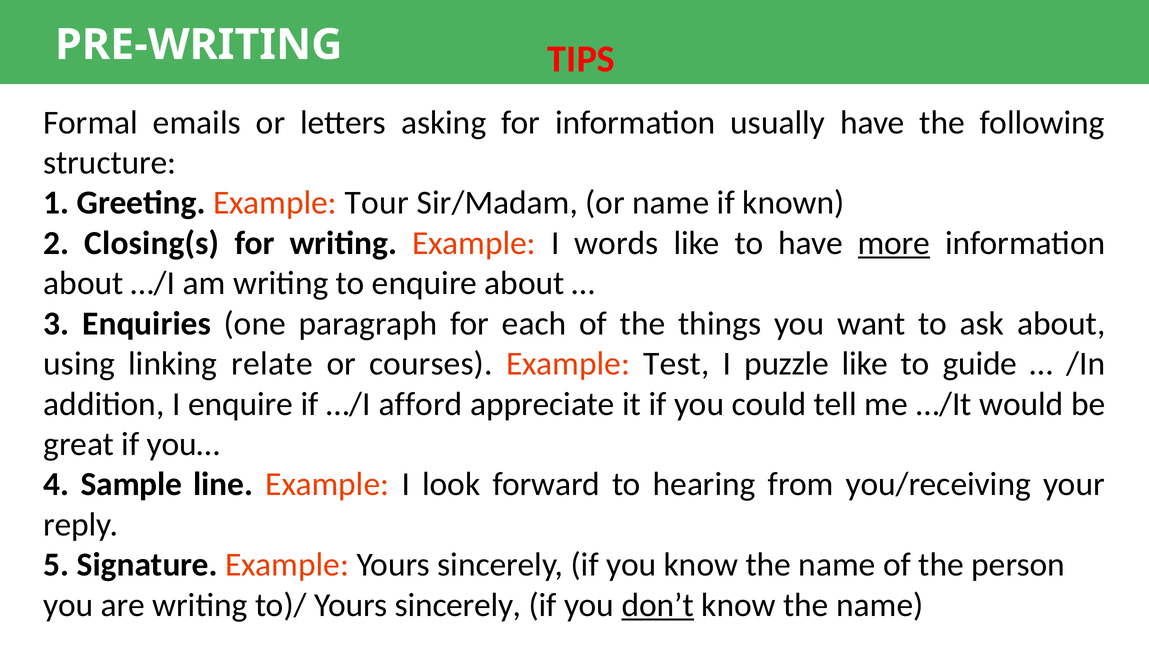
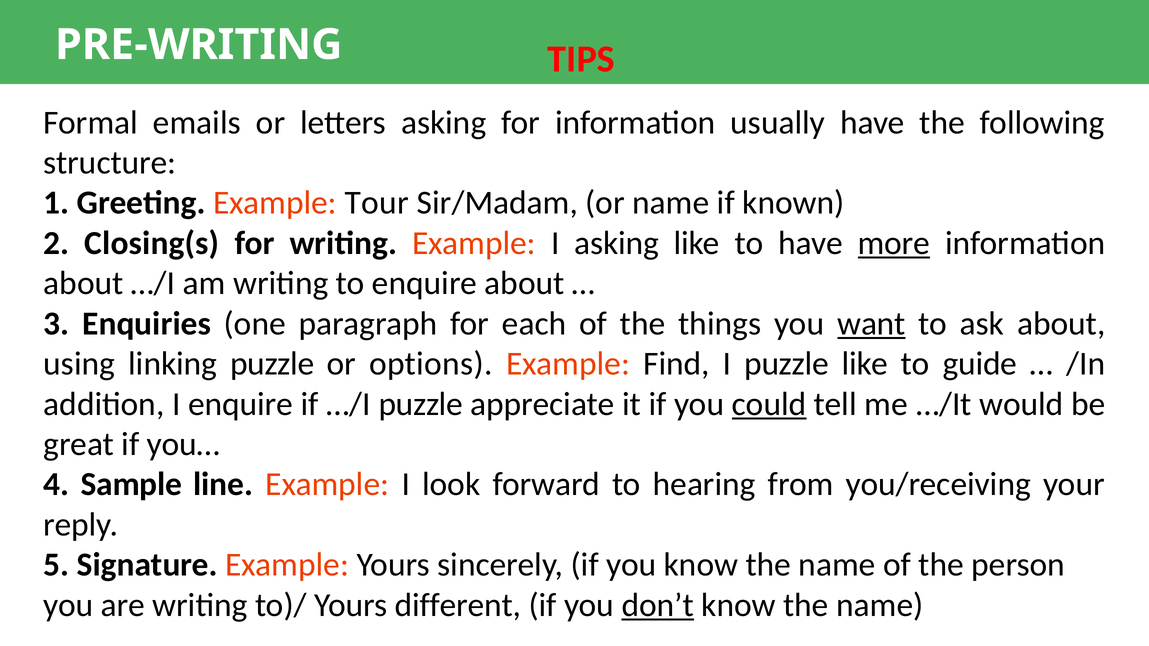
I words: words -> asking (617, 243)
want underline: none -> present (871, 324)
linking relate: relate -> puzzle (272, 364)
courses: courses -> options (431, 364)
Test: Test -> Find (677, 364)
…/I afford: afford -> puzzle (421, 404)
could underline: none -> present (769, 404)
to)/ Yours sincerely: sincerely -> different (458, 605)
